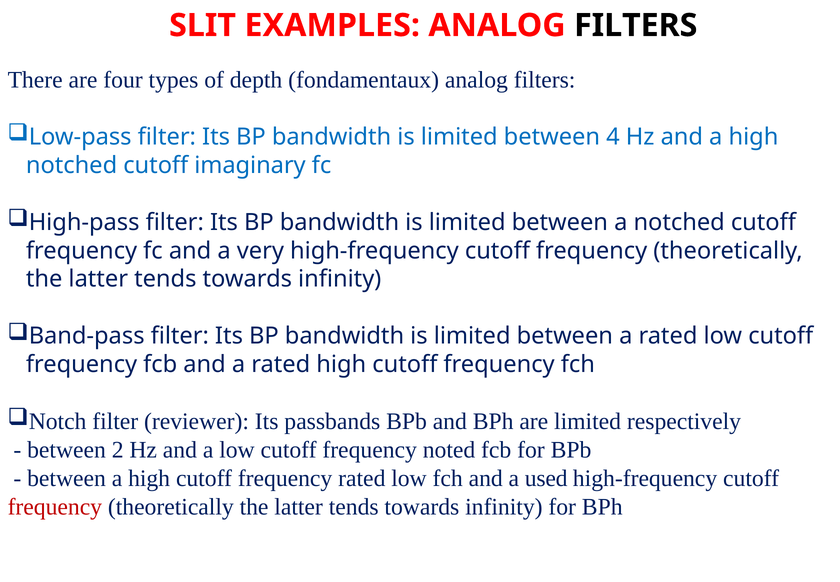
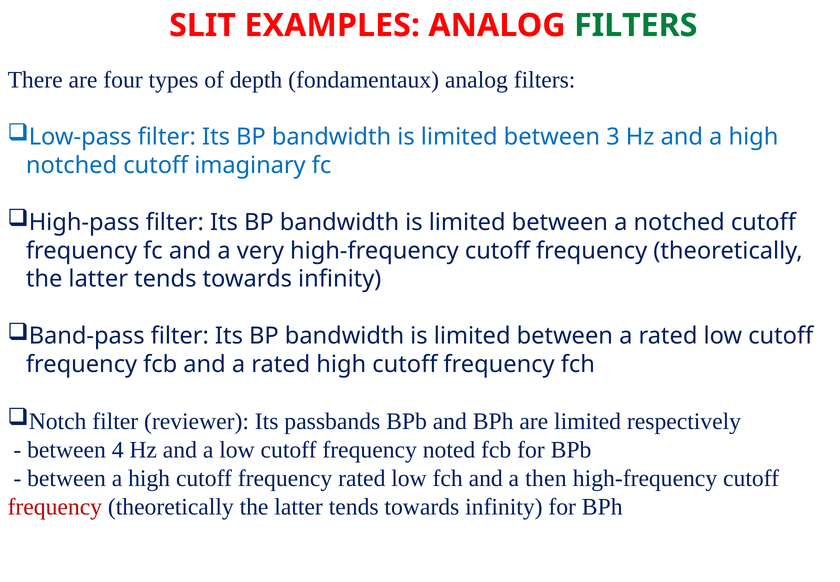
FILTERS colour: black -> green (636, 25)
4: 4 -> 3 (613, 137)
2: 2 -> 4 (118, 449)
used: used -> then (546, 478)
